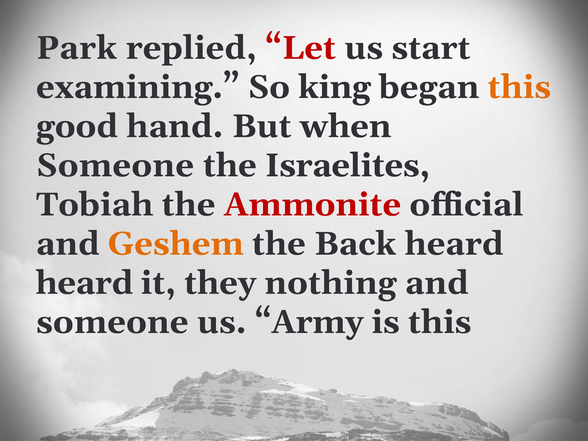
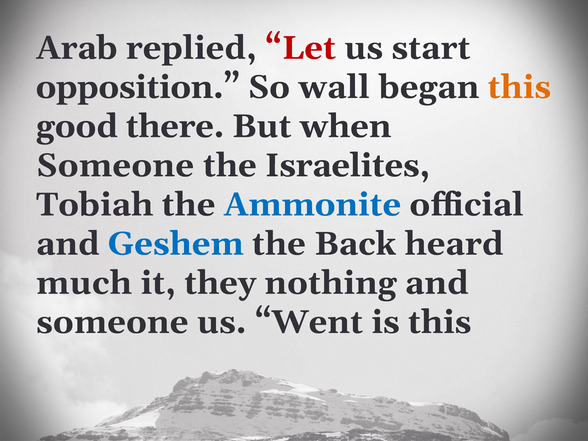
Park: Park -> Arab (77, 48)
examining: examining -> opposition (138, 87)
king: king -> wall (334, 87)
hand: hand -> there (175, 126)
Ammonite colour: red -> blue (312, 205)
Geshem colour: orange -> blue (176, 244)
heard: heard -> much (84, 283)
Army: Army -> Went (309, 322)
